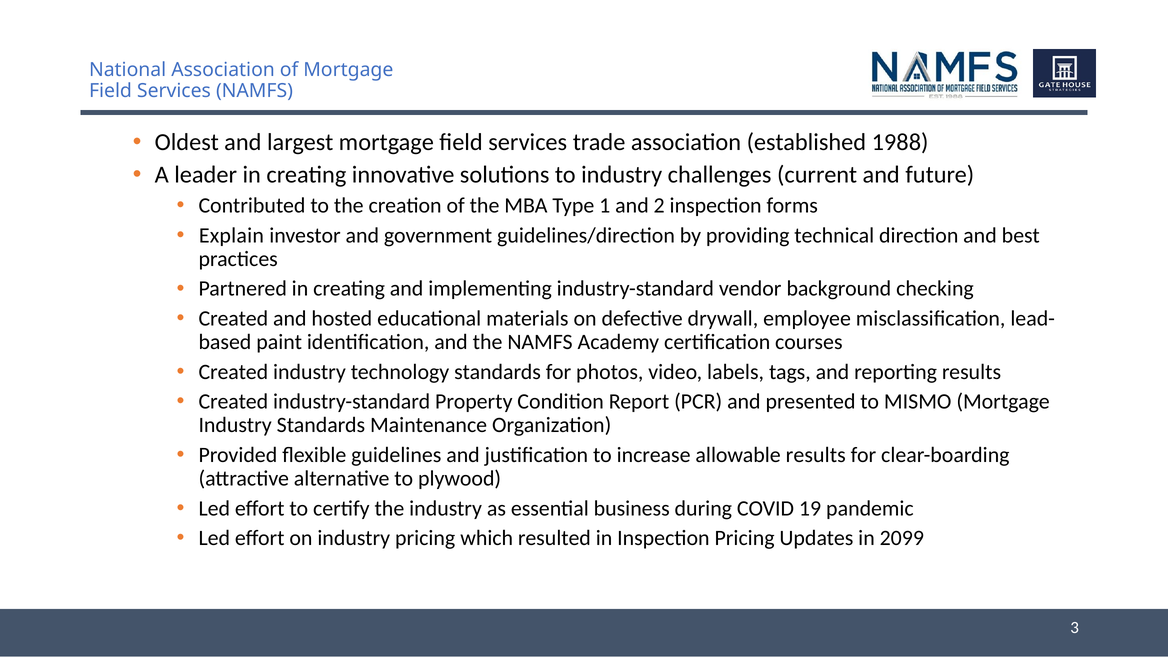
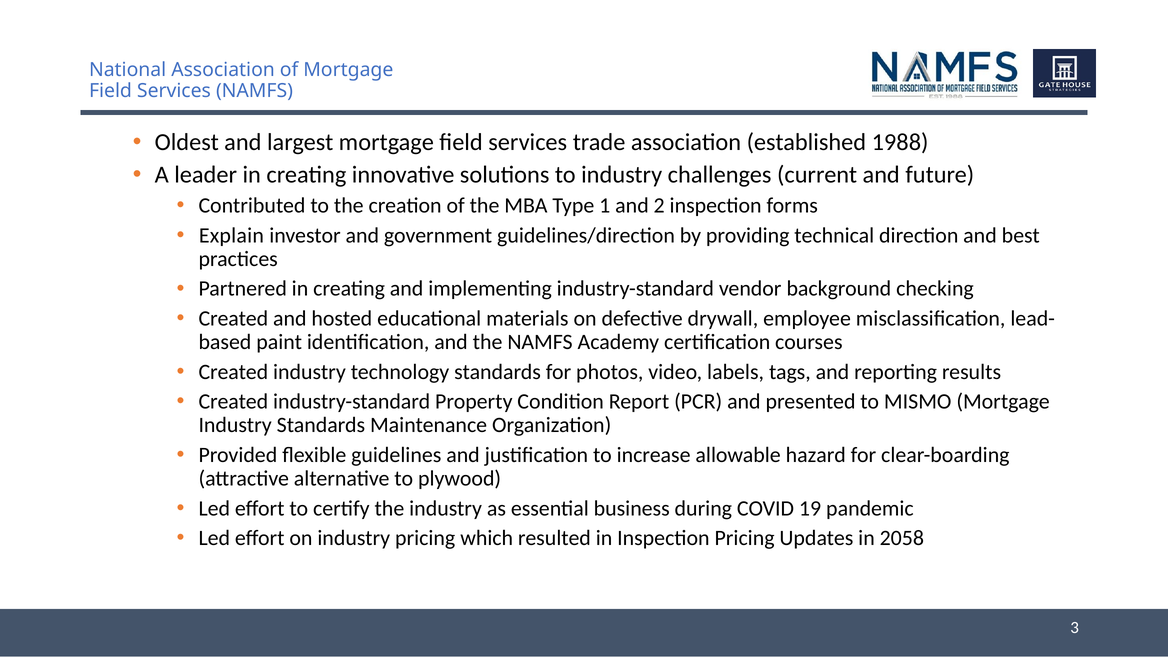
allowable results: results -> hazard (816, 455)
2099: 2099 -> 2058 (902, 538)
